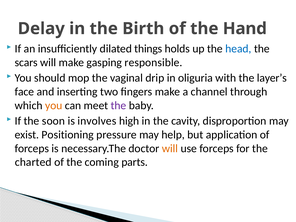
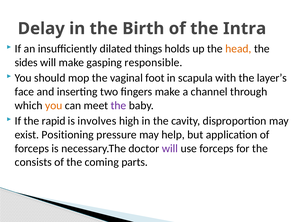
Hand: Hand -> Intra (245, 29)
head colour: blue -> orange (238, 49)
scars: scars -> sides (26, 62)
drip: drip -> foot (155, 78)
oliguria: oliguria -> scapula (196, 78)
soon: soon -> rapid (54, 121)
will colour: orange -> purple (170, 148)
charted: charted -> consists (33, 162)
